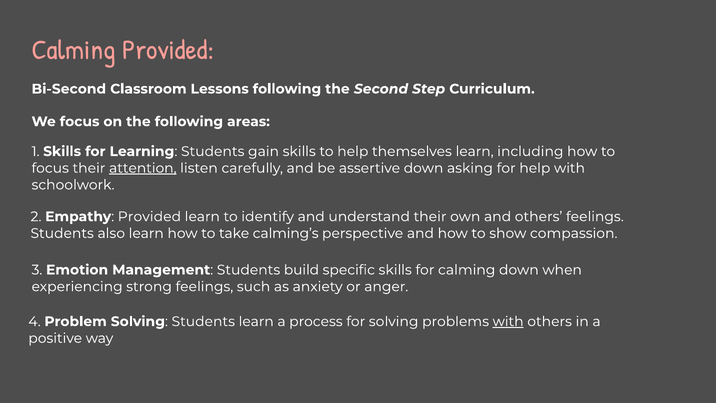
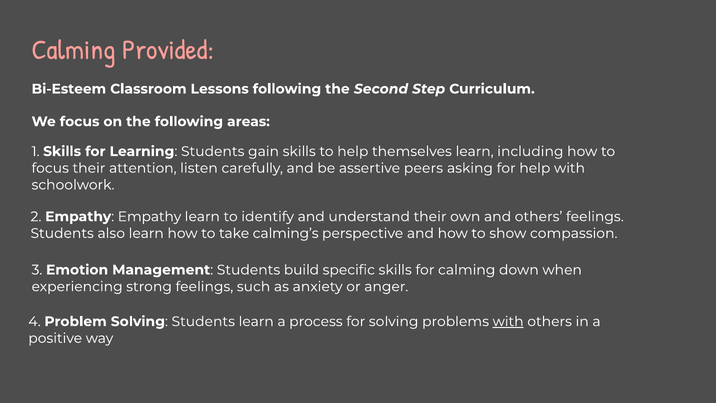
Bi-Second: Bi-Second -> Bi-Esteem (69, 89)
attention underline: present -> none (143, 168)
assertive down: down -> peers (423, 168)
Empathy Provided: Provided -> Empathy (150, 216)
